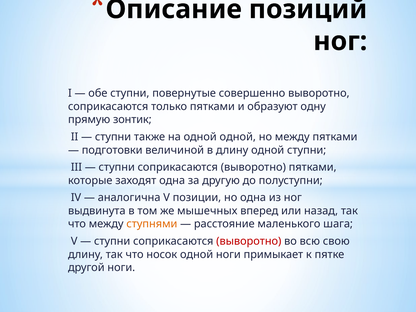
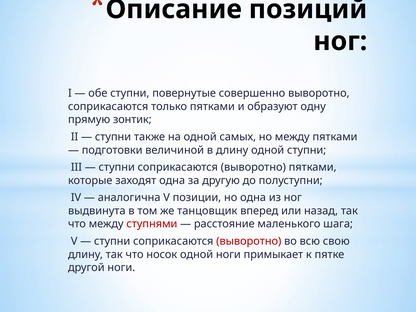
одной одной: одной -> самых (238, 137)
мышечных: мышечных -> танцовщик (207, 211)
ступнями colour: orange -> red (152, 224)
